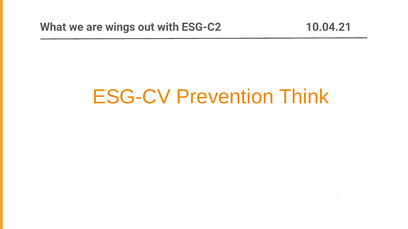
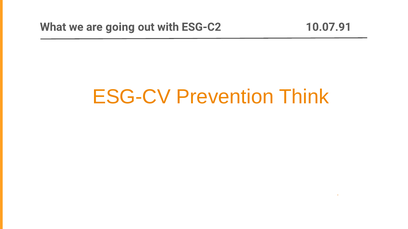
wings: wings -> going (120, 27)
10.04.21: 10.04.21 -> 10.07.91 (329, 27)
